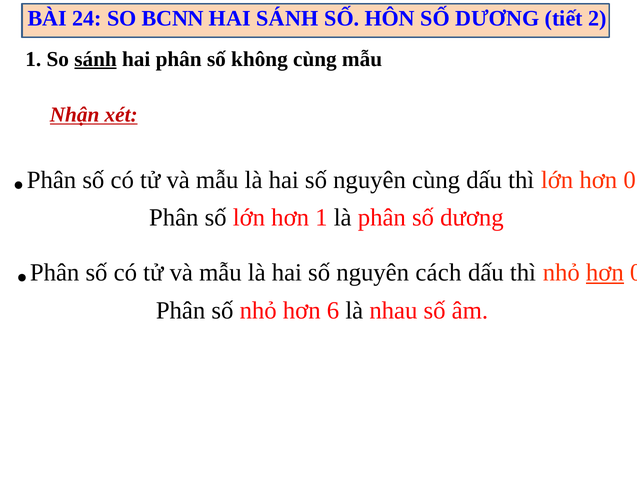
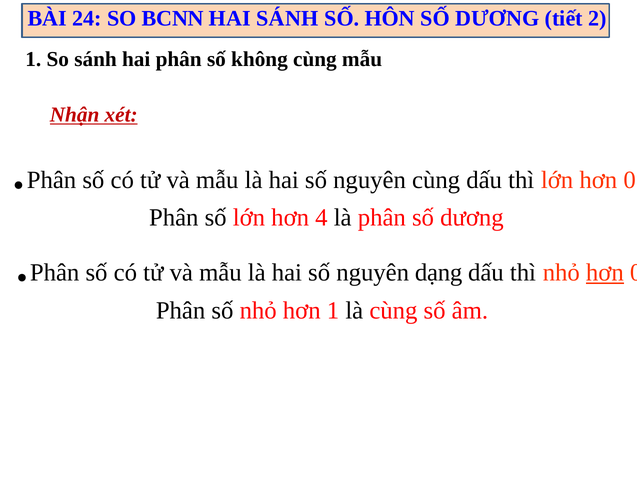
sánh underline: present -> none (96, 59)
hơn 1: 1 -> 4 (321, 217)
cách: cách -> dạng (439, 273)
hơn 6: 6 -> 1 (333, 310)
là nhau: nhau -> cùng (393, 310)
